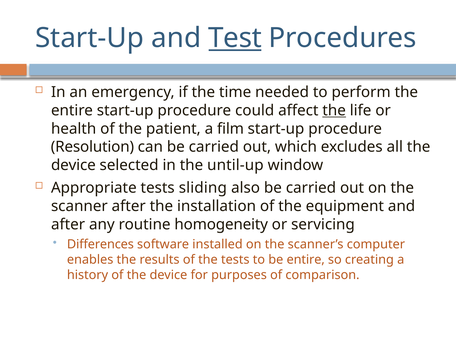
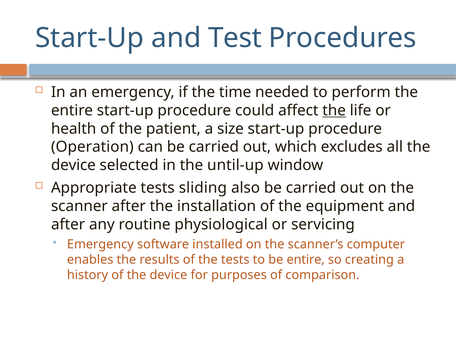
Test underline: present -> none (235, 38)
film: film -> size (230, 129)
Resolution: Resolution -> Operation (92, 147)
homogeneity: homogeneity -> physiological (221, 224)
Differences: Differences -> Emergency (100, 244)
